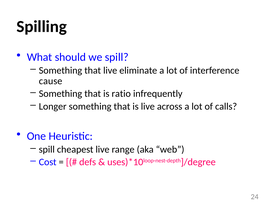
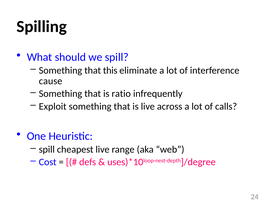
that live: live -> this (110, 70)
Longer: Longer -> Exploit (53, 106)
